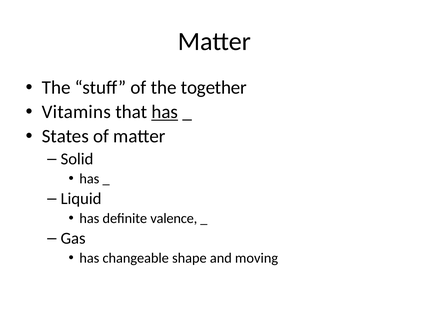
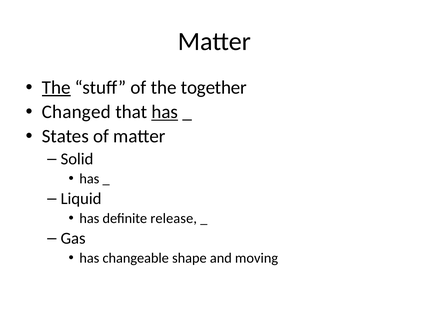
The underline: none -> present (56, 87)
Vitamins: Vitamins -> Changed (76, 112)
valence: valence -> release (174, 218)
